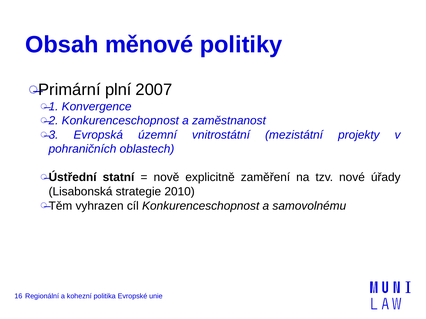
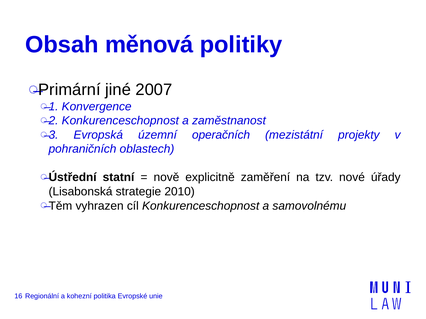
měnové: měnové -> měnová (149, 45)
plní: plní -> jiné (118, 90)
vnitrostátní: vnitrostátní -> operačních (221, 135)
